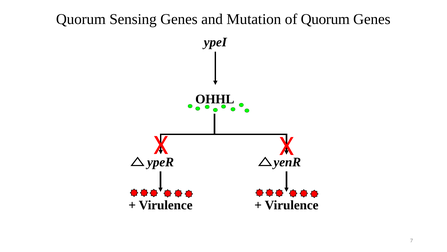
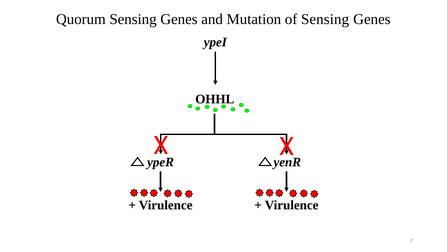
of Quorum: Quorum -> Sensing (325, 19)
